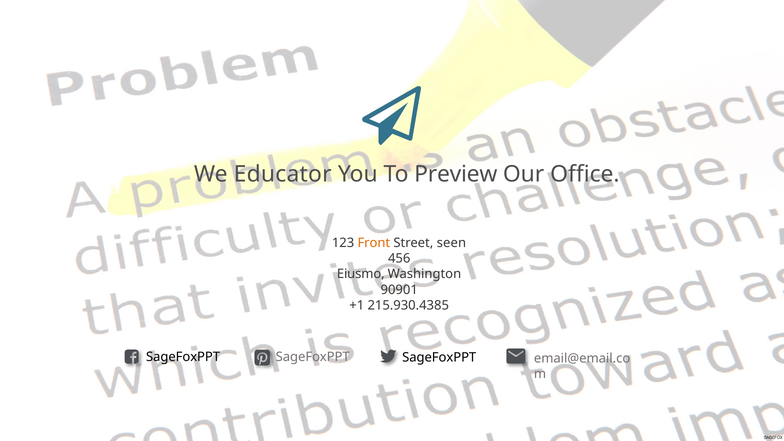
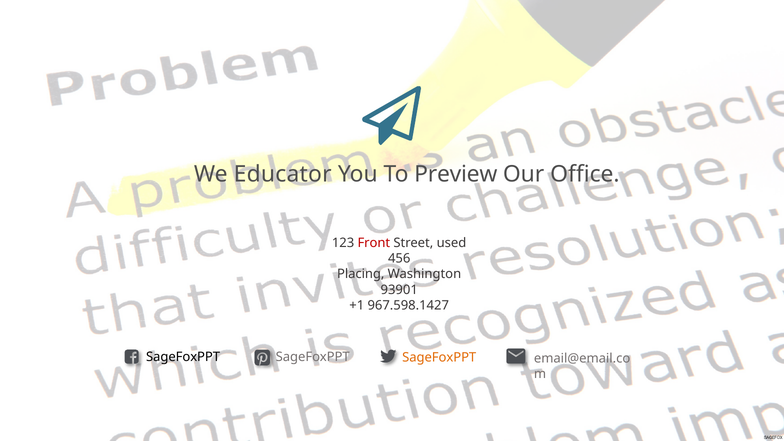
Front colour: orange -> red (374, 243)
seen: seen -> used (452, 243)
Eiusmo: Eiusmo -> Placing (361, 274)
90901: 90901 -> 93901 (399, 290)
215.930.4385: 215.930.4385 -> 967.598.1427 (408, 305)
SageFoxPPT colour: black -> orange (439, 357)
